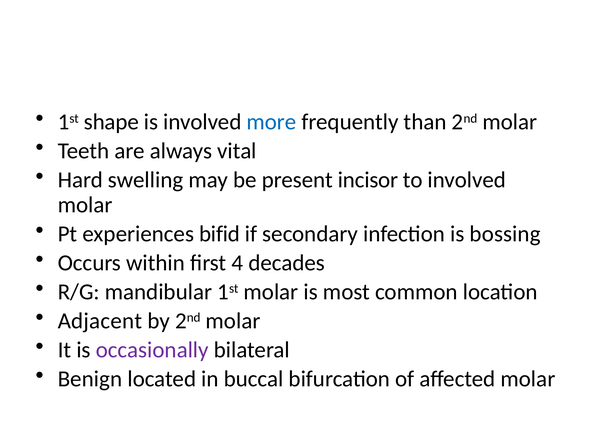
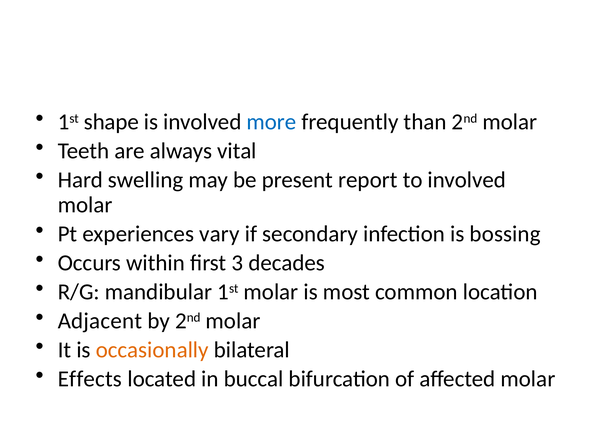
incisor: incisor -> report (368, 180)
bifid: bifid -> vary (219, 234)
4: 4 -> 3 (237, 263)
occasionally colour: purple -> orange (152, 350)
Benign: Benign -> Effects (90, 379)
